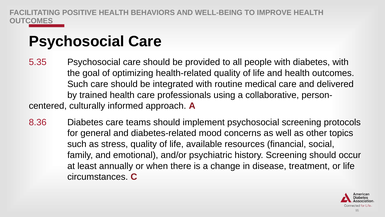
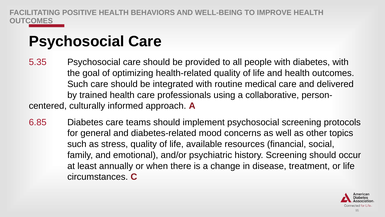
8.36: 8.36 -> 6.85 (38, 122)
